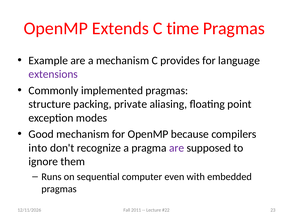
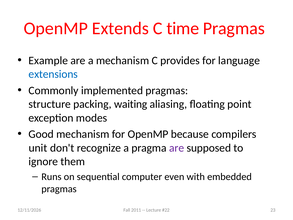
extensions colour: purple -> blue (53, 74)
private: private -> waiting (131, 104)
into: into -> unit (38, 148)
